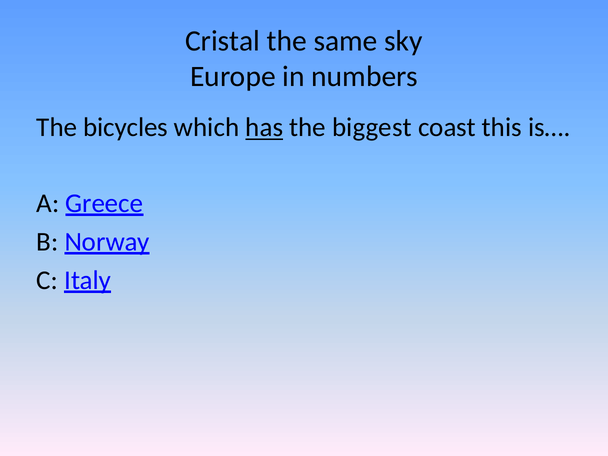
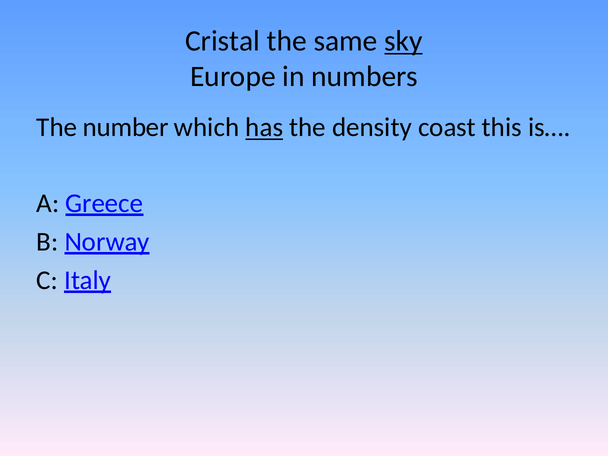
sky underline: none -> present (404, 41)
bicycles: bicycles -> number (126, 128)
biggest: biggest -> density (372, 128)
